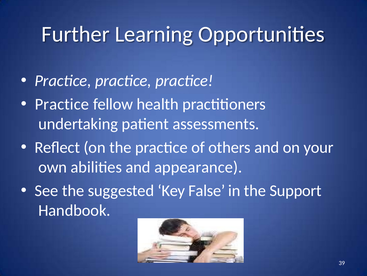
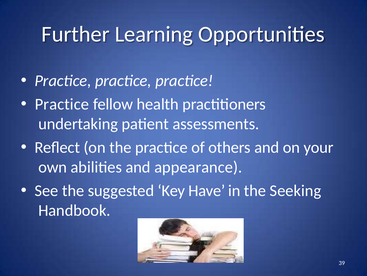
False: False -> Have (207, 190)
Support: Support -> Seeking (295, 190)
